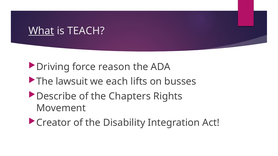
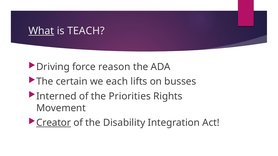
lawsuit: lawsuit -> certain (72, 82)
Describe: Describe -> Interned (56, 96)
Chapters: Chapters -> Priorities (130, 96)
Creator underline: none -> present (54, 123)
